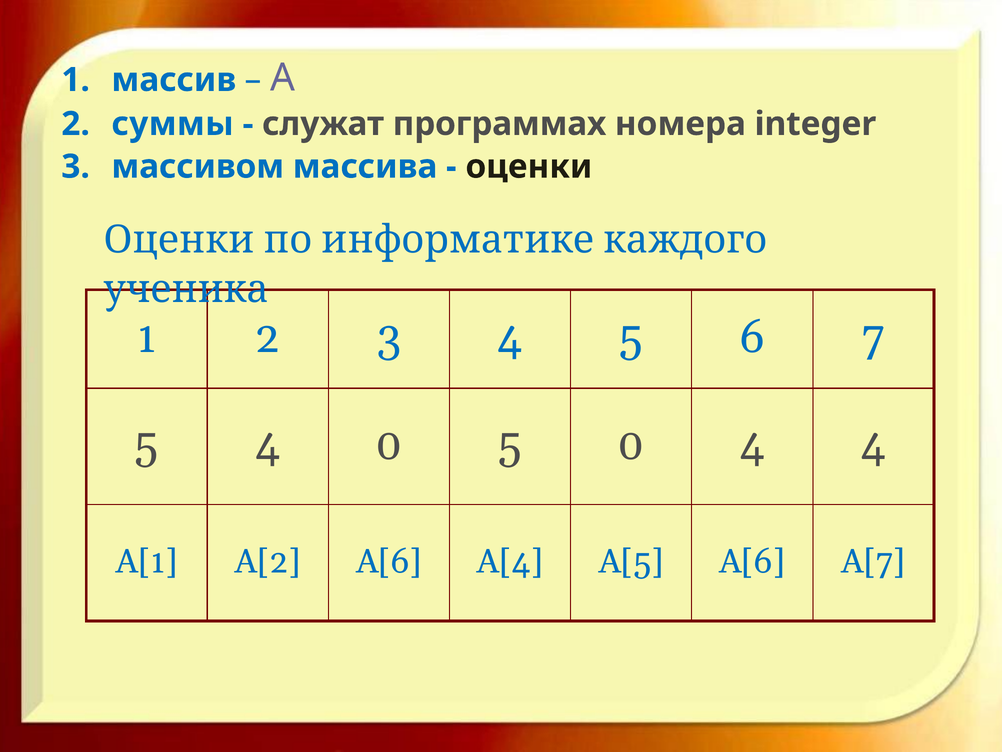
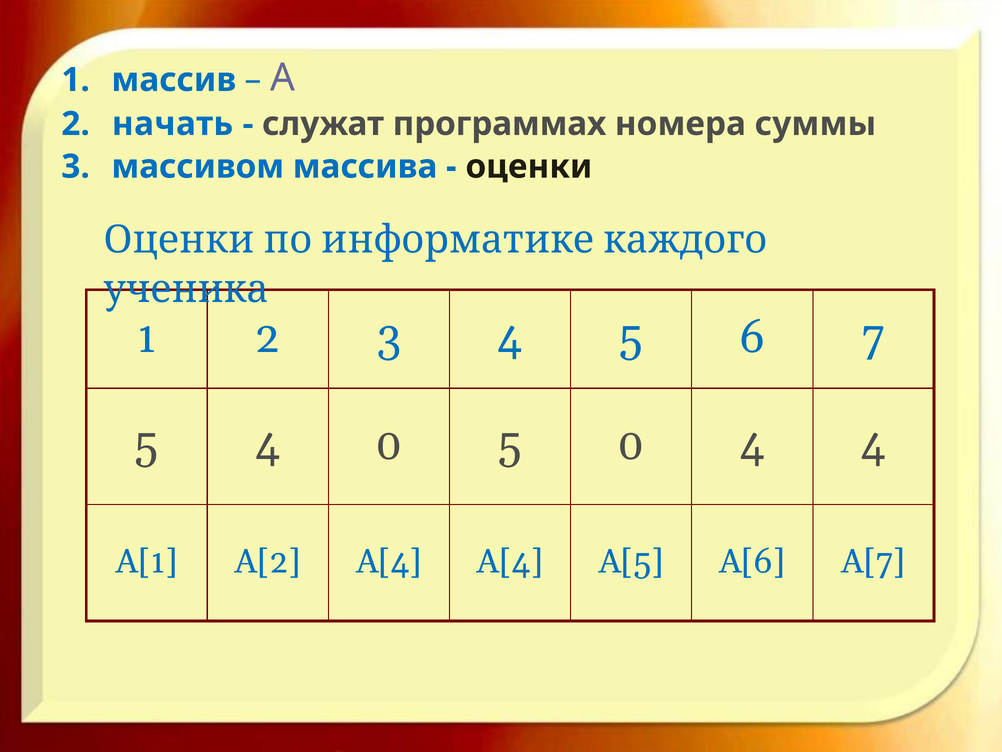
суммы: суммы -> начать (173, 124)
integer: integer -> суммы (815, 124)
A[2 A[6: A[6 -> A[4 (389, 561)
